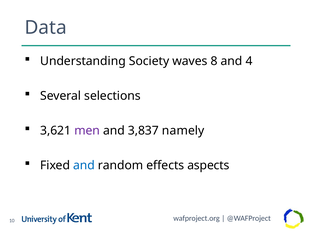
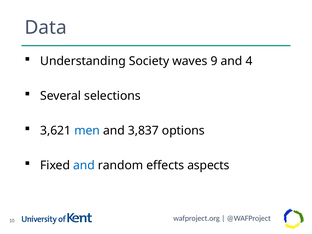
8: 8 -> 9 (214, 61)
men colour: purple -> blue (87, 131)
namely: namely -> options (183, 131)
